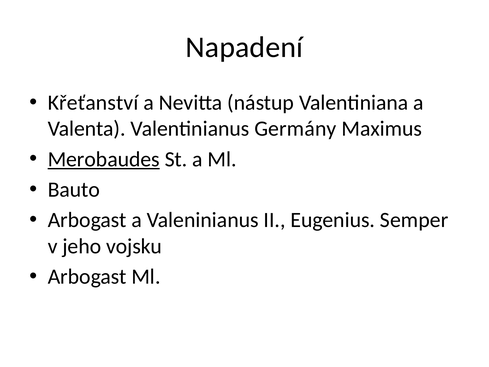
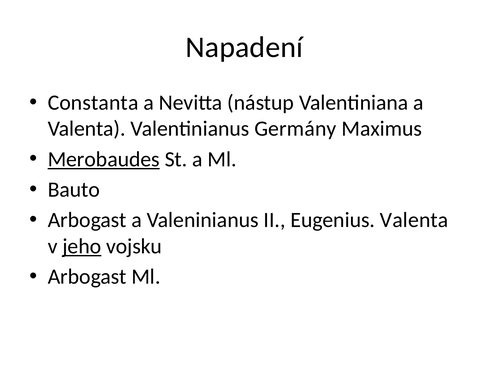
Křeťanství: Křeťanství -> Constanta (93, 103)
Eugenius Semper: Semper -> Valenta (414, 220)
jeho underline: none -> present (82, 246)
